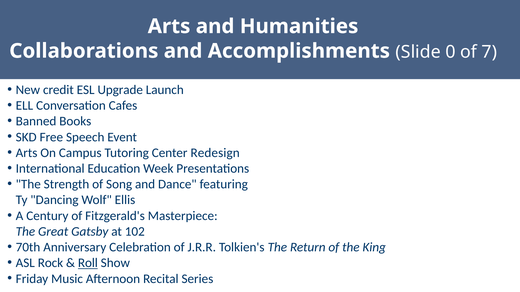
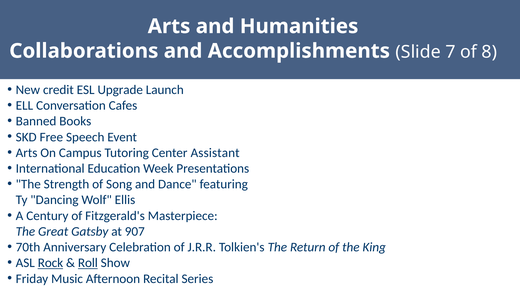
0: 0 -> 7 (450, 52)
7: 7 -> 8 (489, 52)
Redesign: Redesign -> Assistant (215, 153)
102: 102 -> 907 (135, 232)
Rock underline: none -> present (50, 263)
